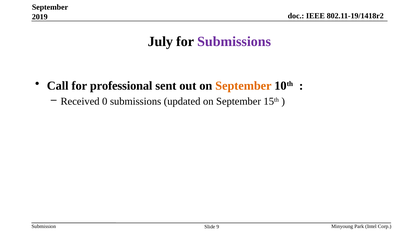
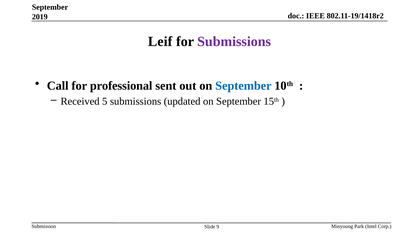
July: July -> Leif (160, 42)
September colour: orange -> blue (243, 86)
0: 0 -> 5 (105, 101)
